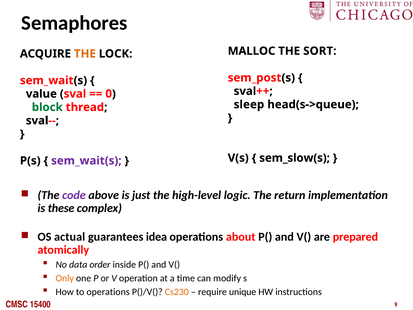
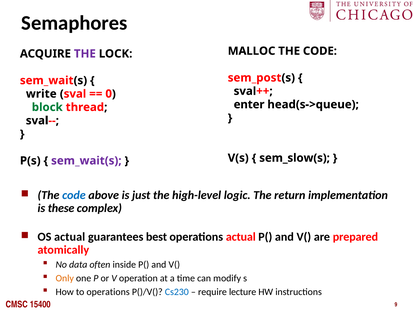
SORT: SORT -> CODE (320, 51)
THE colour: orange -> purple (85, 54)
value: value -> write (41, 94)
sleep: sleep -> enter (249, 104)
code colour: purple -> blue (74, 195)
idea: idea -> best (156, 237)
operations about: about -> actual (241, 237)
order: order -> often (100, 264)
Cs230 colour: orange -> blue (177, 292)
unique: unique -> lecture (243, 292)
